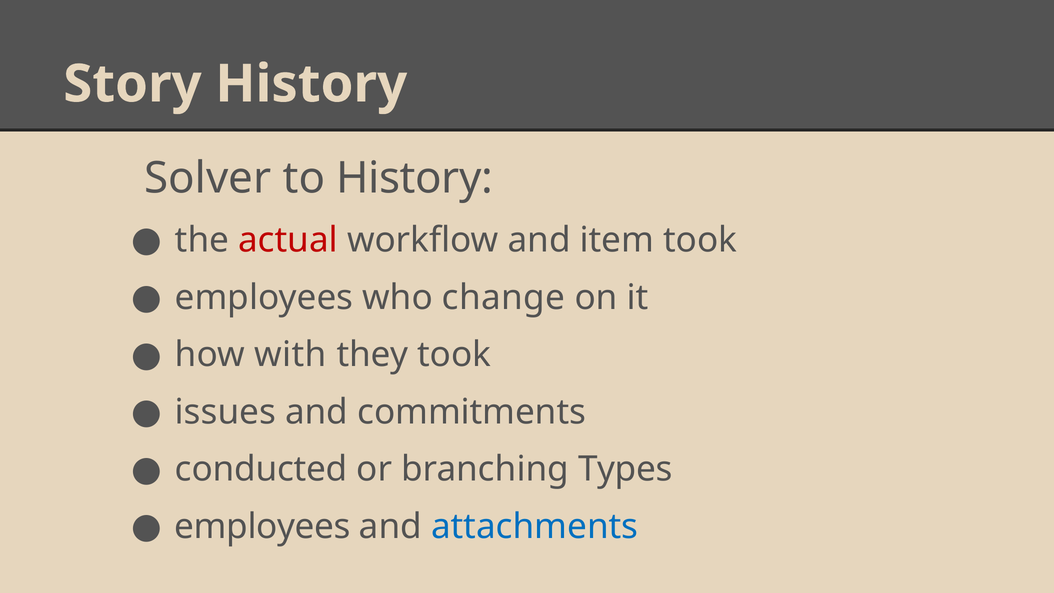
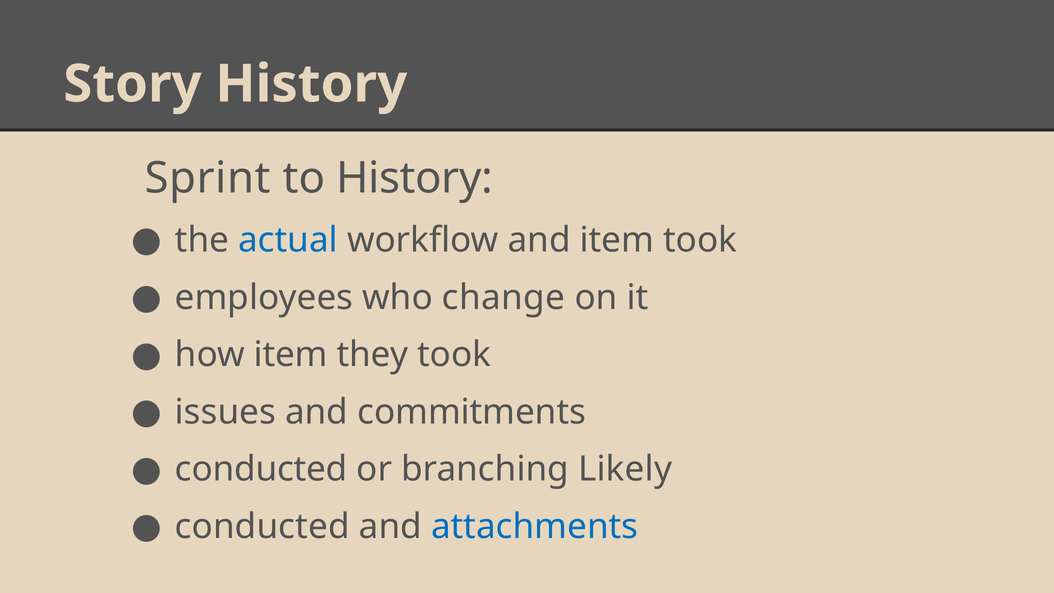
Solver: Solver -> Sprint (208, 178)
actual colour: red -> blue (288, 240)
how with: with -> item (291, 355)
Types: Types -> Likely (625, 469)
employees: employees -> conducted (262, 527)
